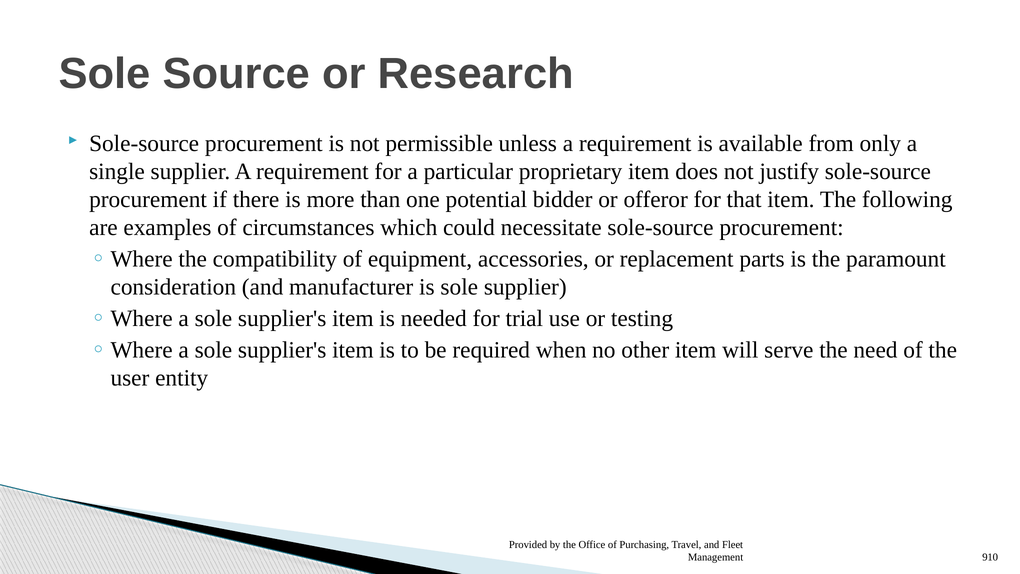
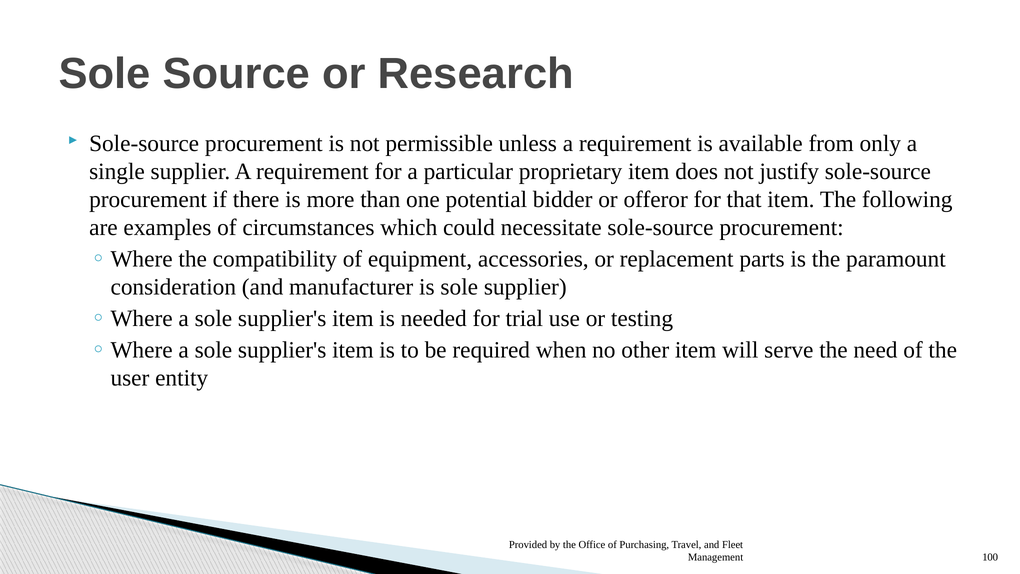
910: 910 -> 100 (990, 557)
